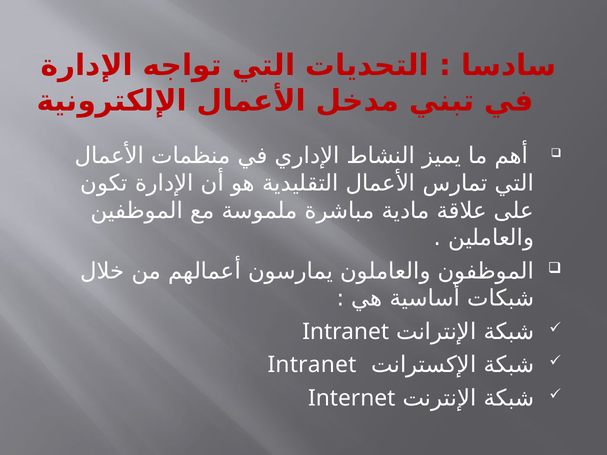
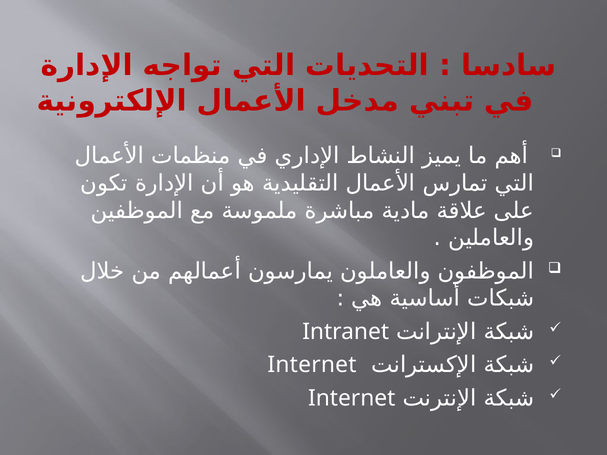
Intranet: Intranet -> Internet (312, 365)
